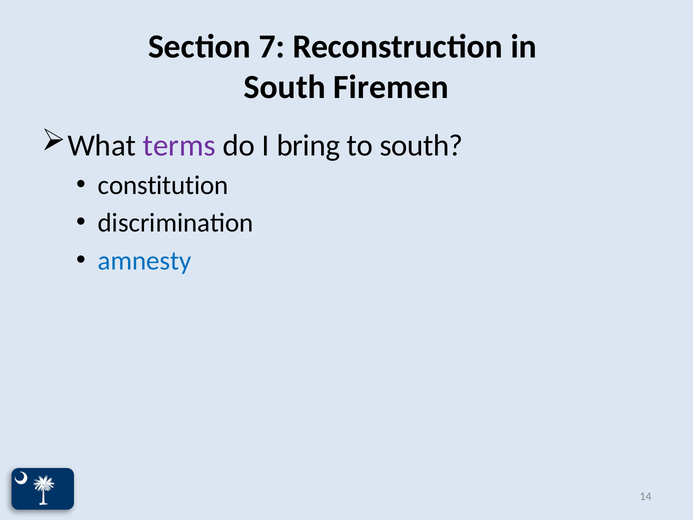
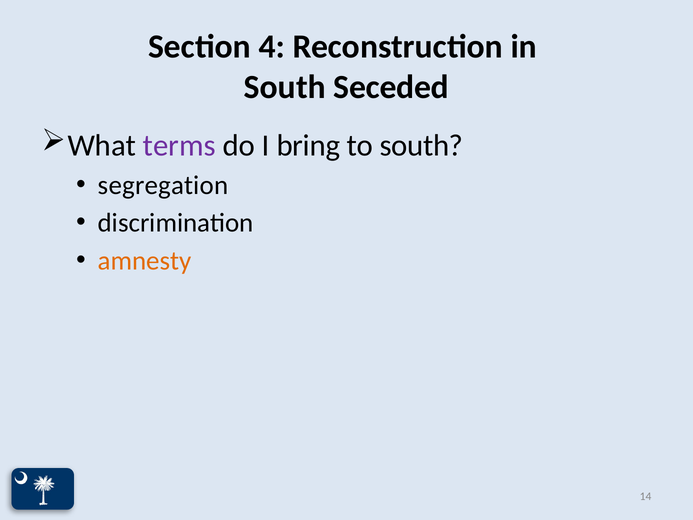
7: 7 -> 4 (272, 47)
Firemen: Firemen -> Seceded (391, 87)
constitution: constitution -> segregation (163, 185)
amnesty colour: blue -> orange (145, 261)
